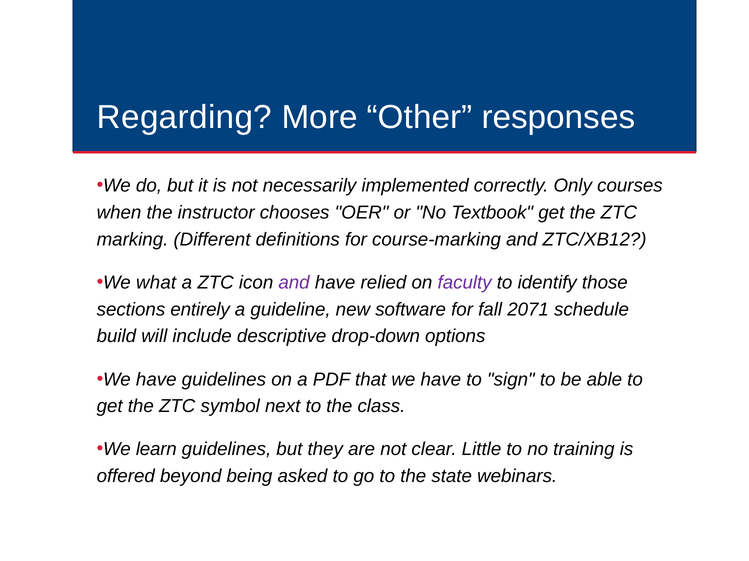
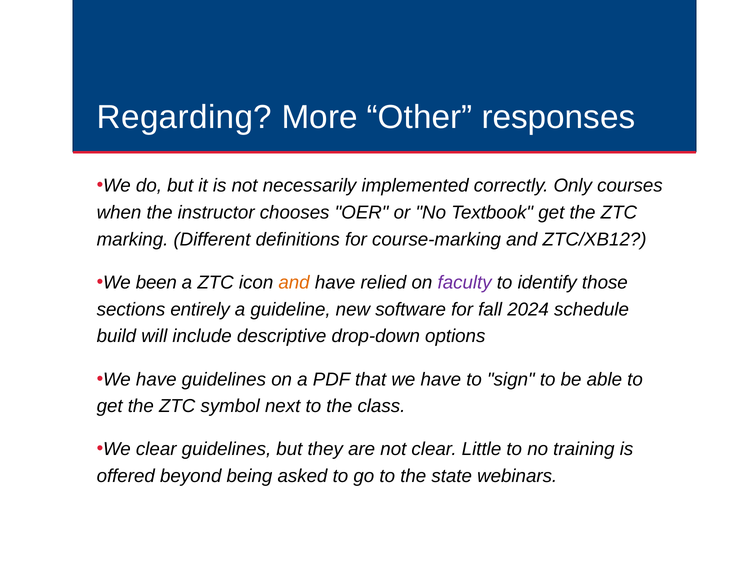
what: what -> been (156, 283)
and colour: purple -> orange (294, 283)
2071: 2071 -> 2024 (528, 310)
We learn: learn -> clear (156, 450)
